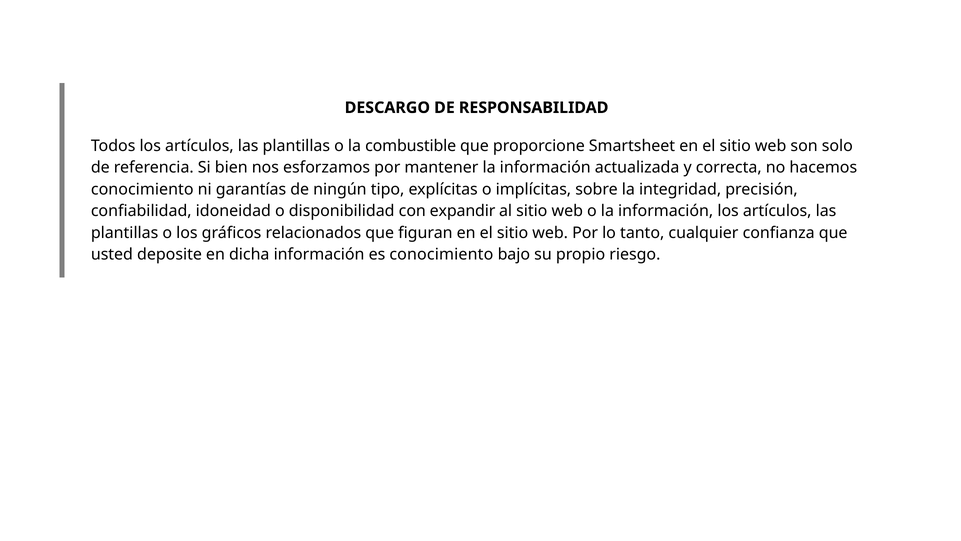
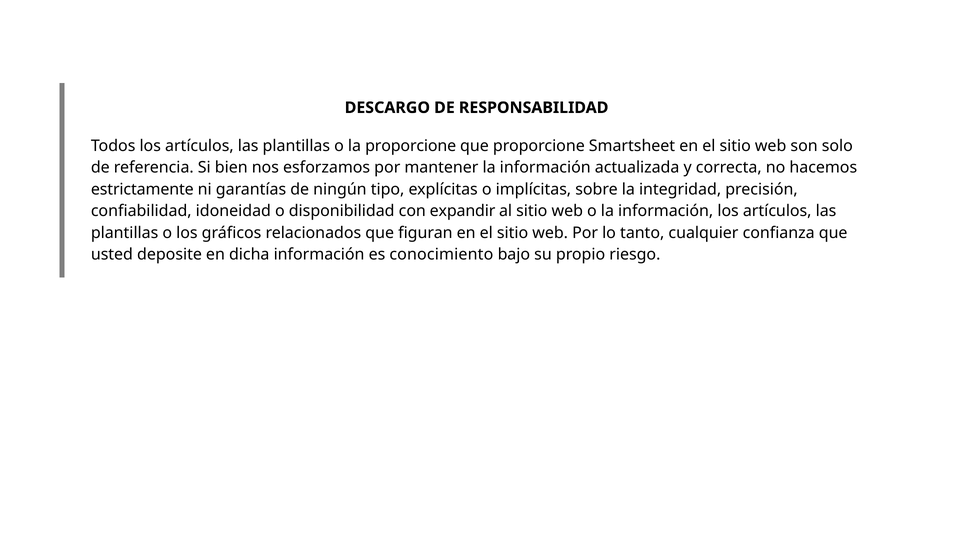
la combustible: combustible -> proporcione (411, 146)
conocimiento: conocimiento -> estrictamente (142, 189)
